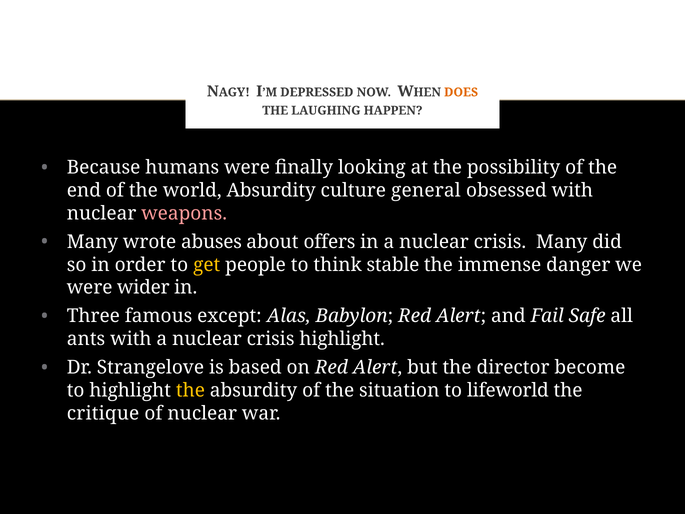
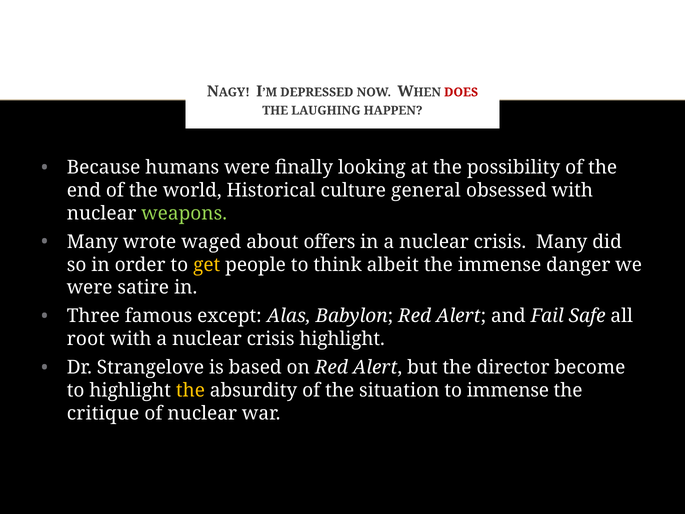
DOES colour: orange -> red (461, 92)
world Absurdity: Absurdity -> Historical (271, 190)
weapons colour: pink -> light green (184, 213)
abuses: abuses -> waged (211, 242)
stable: stable -> albeit (393, 265)
wider: wider -> satire (143, 287)
ants: ants -> root (86, 339)
to lifeworld: lifeworld -> immense (508, 390)
